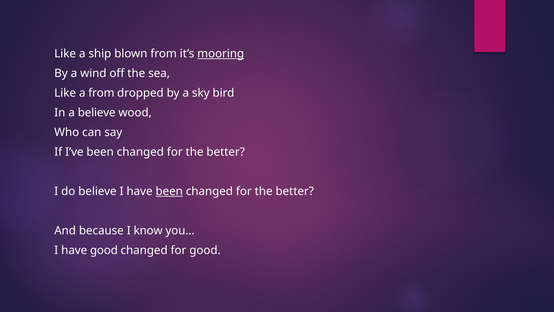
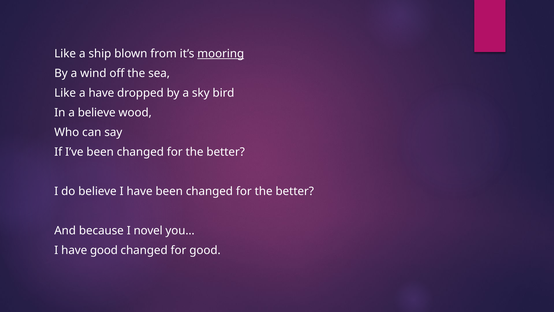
a from: from -> have (101, 93)
been underline: present -> none (169, 191)
know: know -> novel (148, 230)
